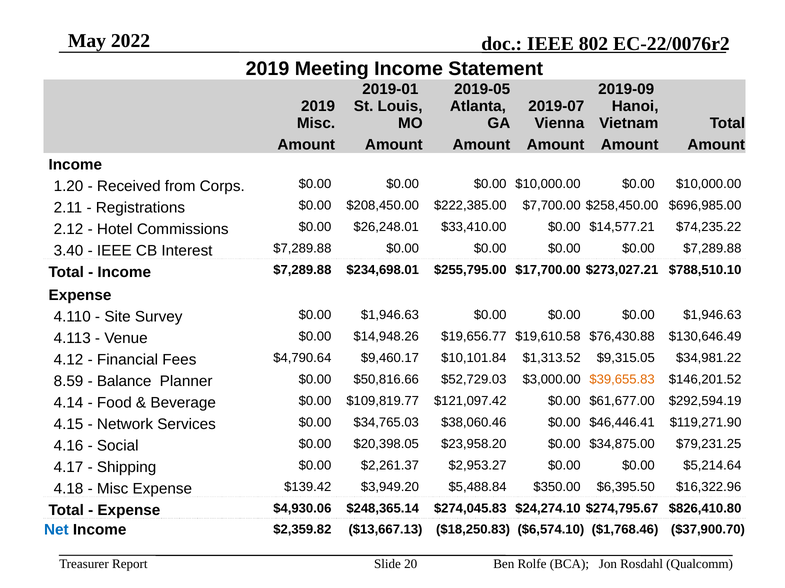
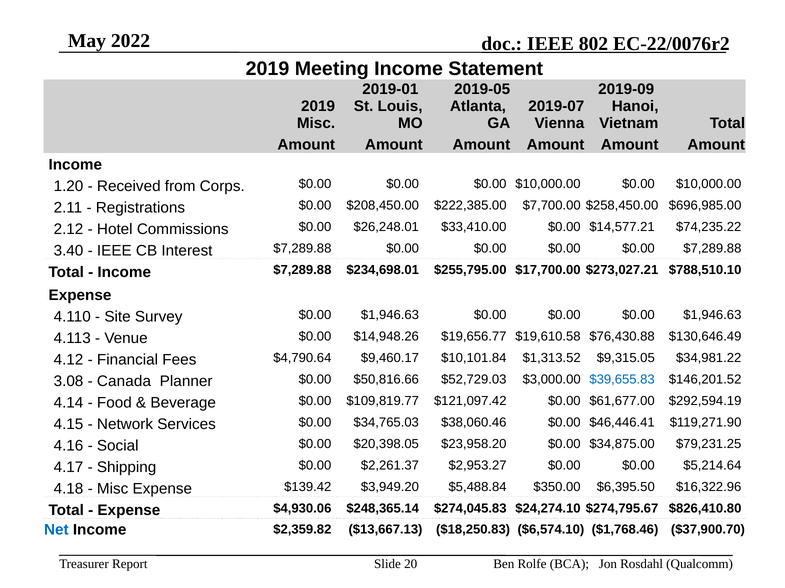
8.59: 8.59 -> 3.08 (69, 382)
Balance: Balance -> Canada (124, 382)
$39,655.83 colour: orange -> blue (622, 380)
